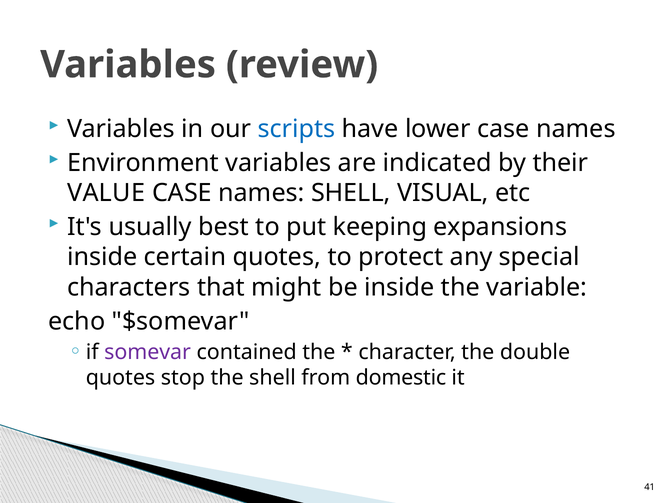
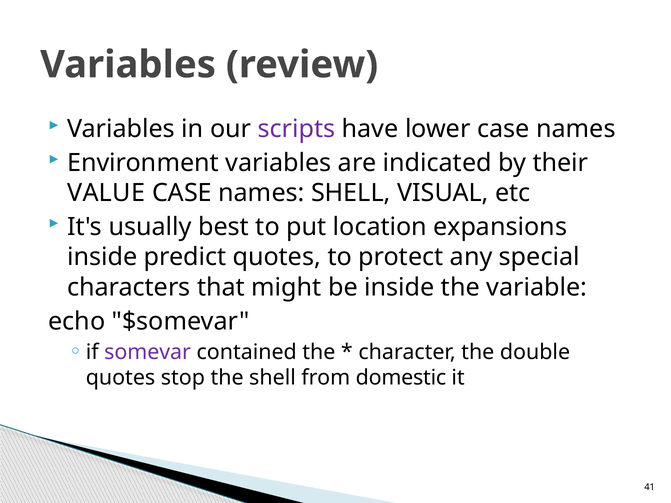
scripts colour: blue -> purple (297, 129)
keeping: keeping -> location (380, 227)
certain: certain -> predict (185, 257)
